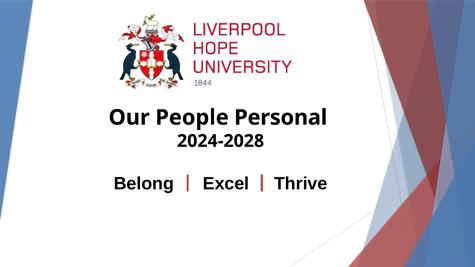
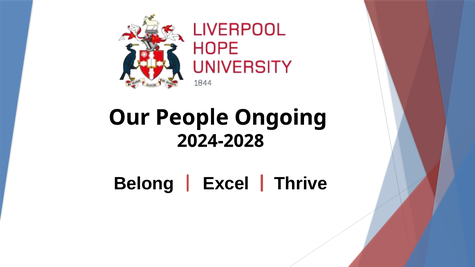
Personal: Personal -> Ongoing (281, 118)
